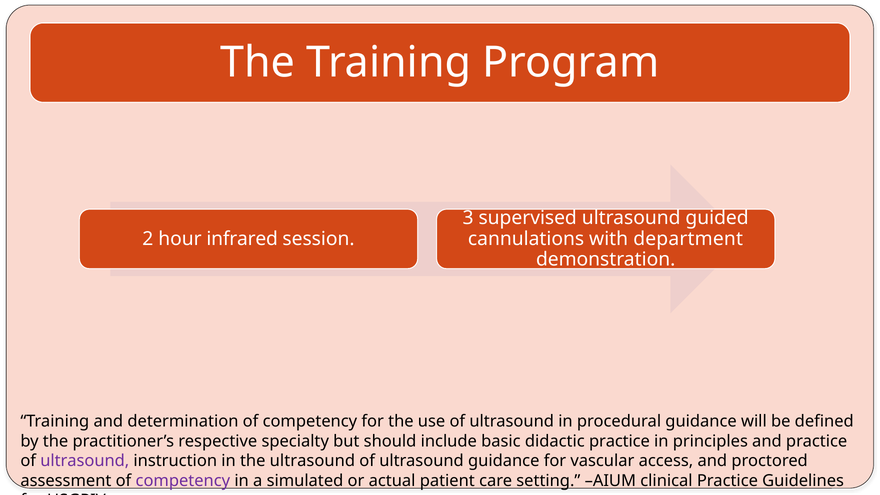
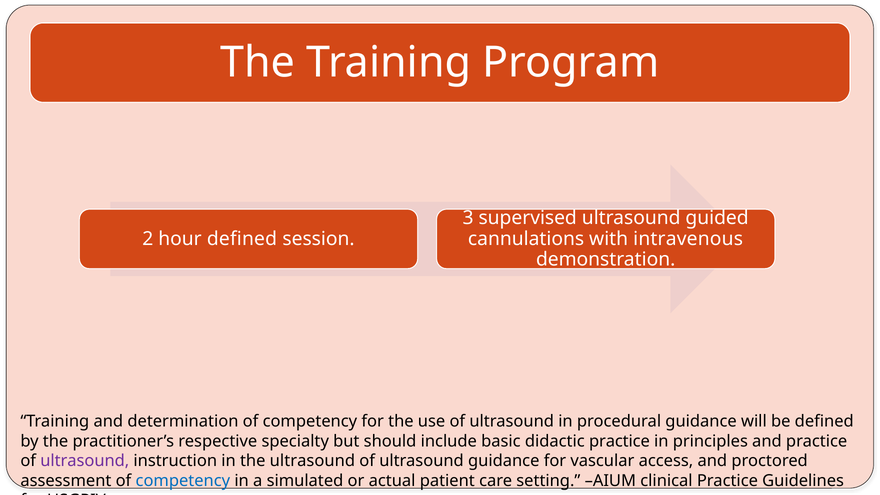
infrared: infrared -> defined (242, 239)
department: department -> intravenous (688, 239)
competency colour: purple -> blue (183, 481)
